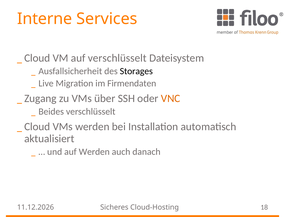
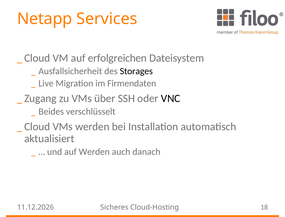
Interne: Interne -> Netapp (45, 19)
auf verschlüsselt: verschlüsselt -> erfolgreichen (117, 58)
VNC colour: orange -> black (171, 98)
